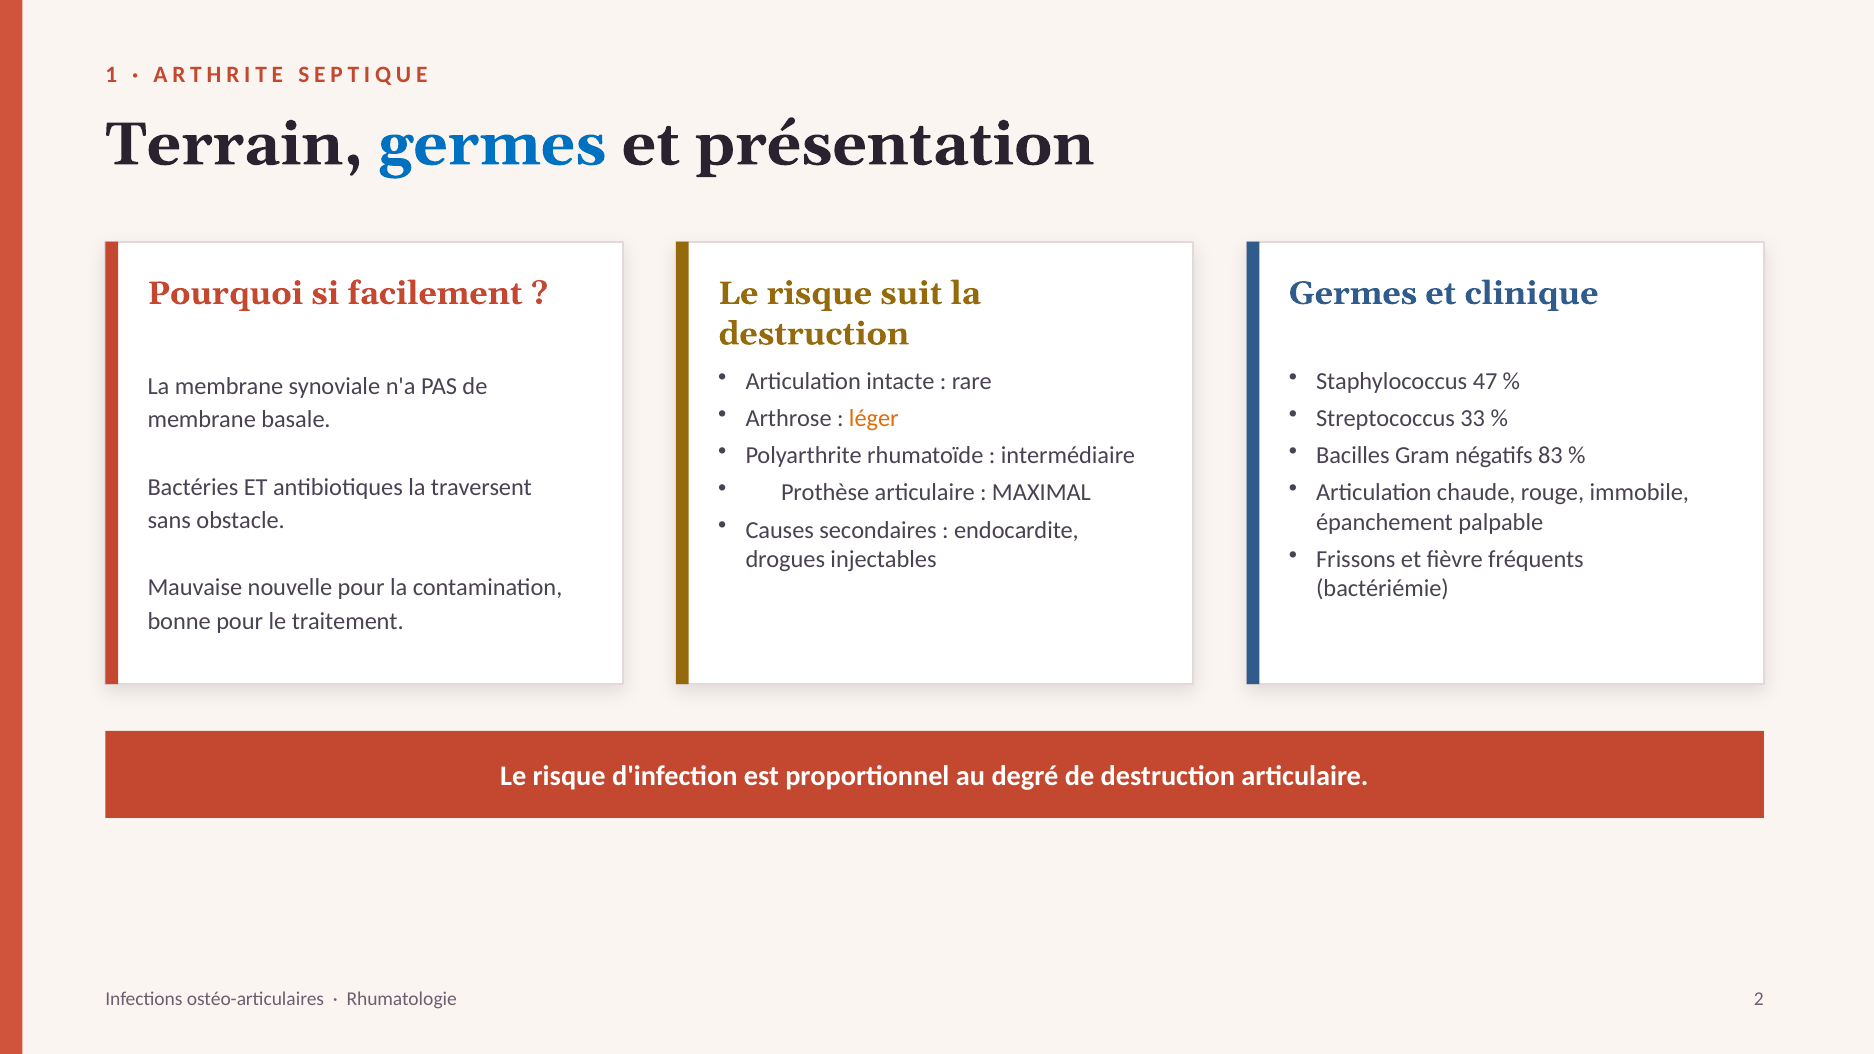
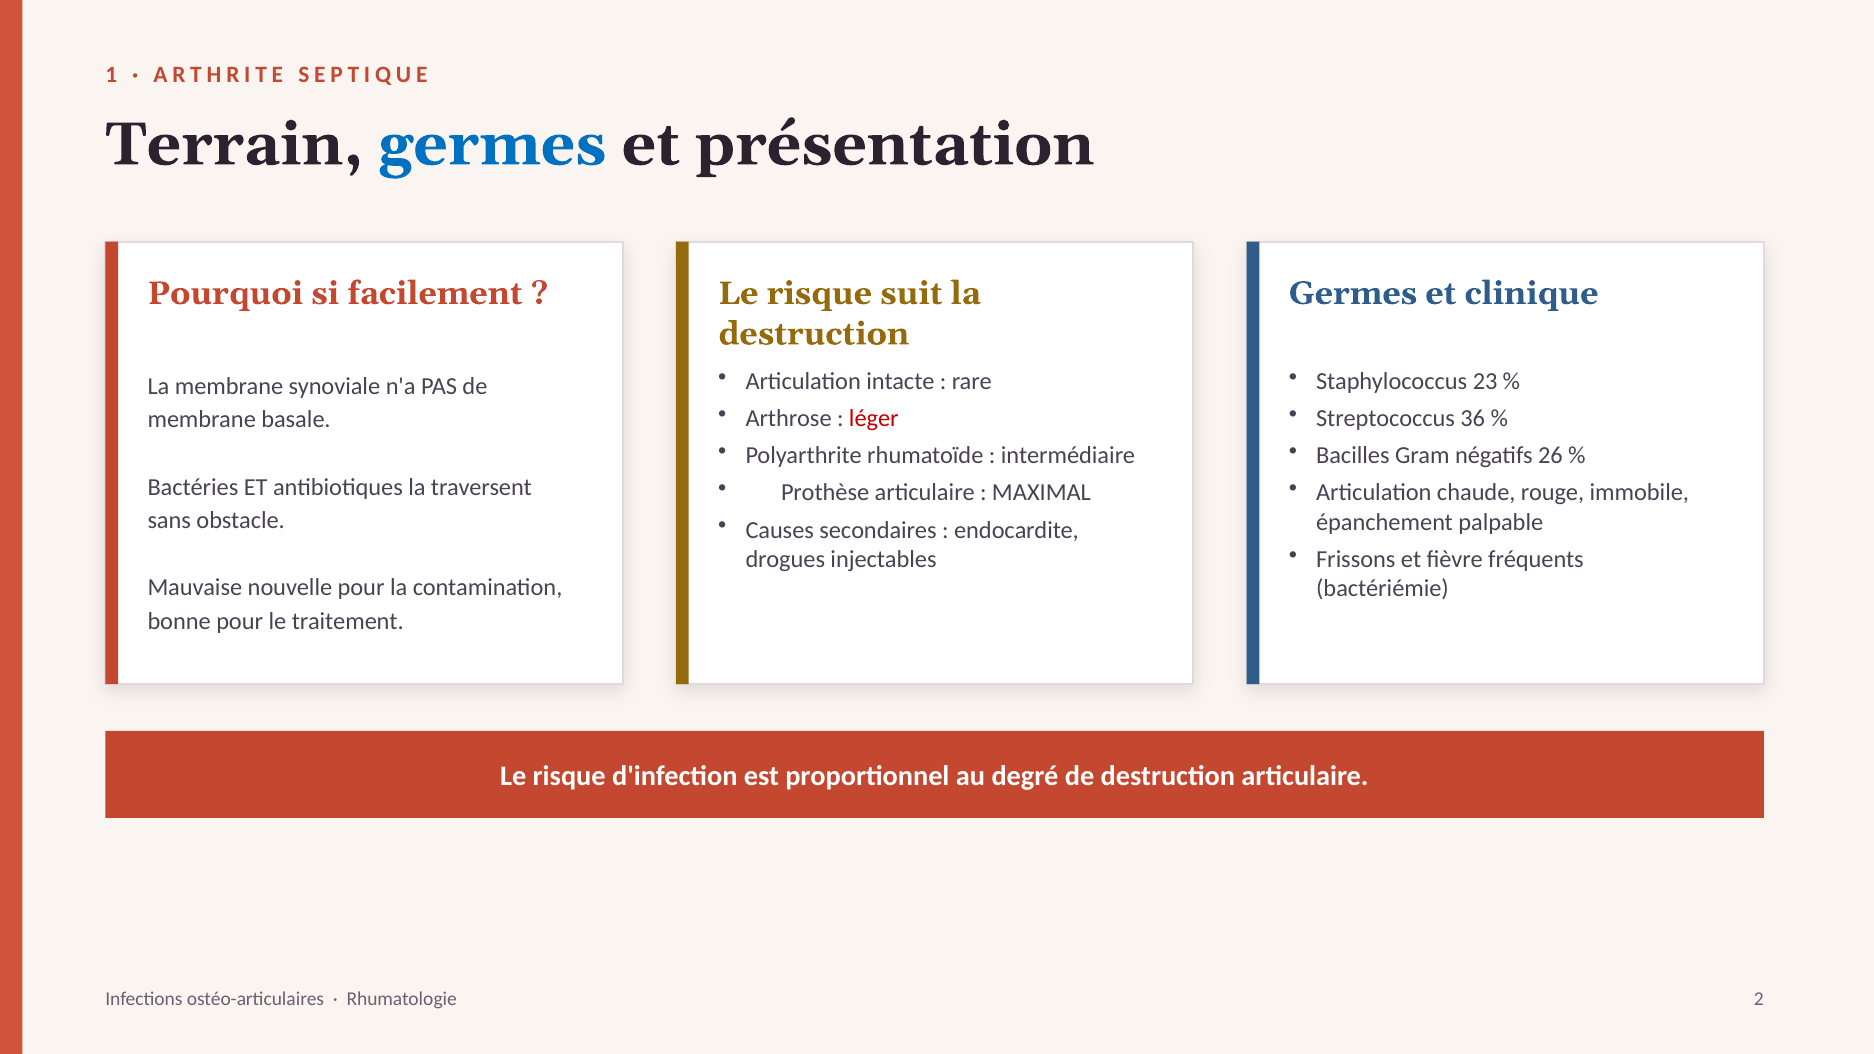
47: 47 -> 23 (1485, 382)
léger colour: orange -> red (874, 419)
33: 33 -> 36 (1473, 419)
83: 83 -> 26 (1550, 456)
